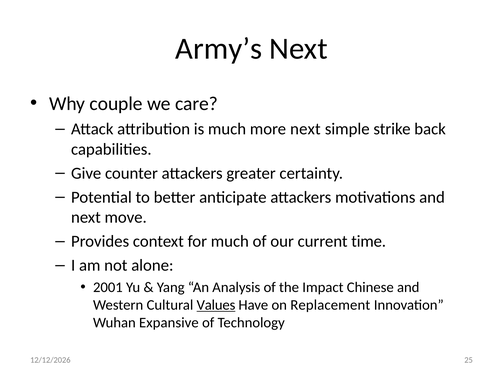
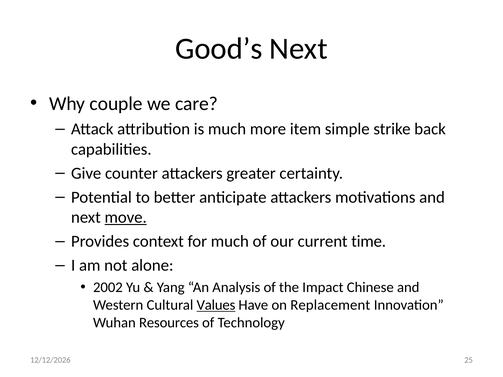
Army’s: Army’s -> Good’s (219, 49)
more next: next -> item (305, 129)
move underline: none -> present (126, 218)
2001: 2001 -> 2002 (108, 288)
Expansive: Expansive -> Resources (169, 323)
